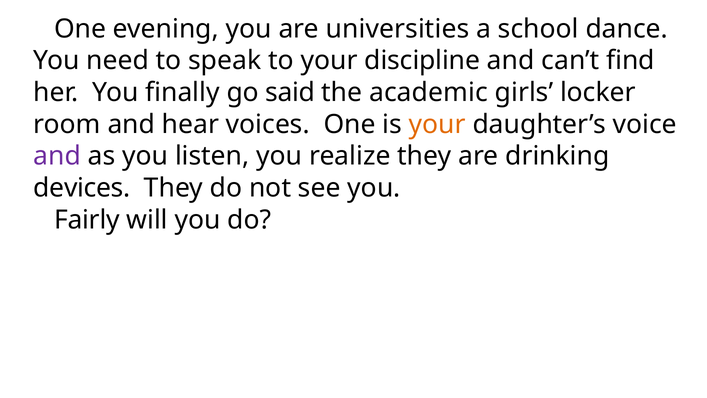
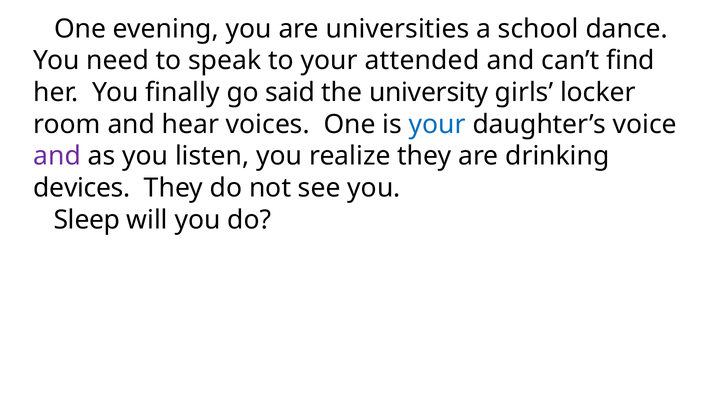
discipline: discipline -> attended (422, 61)
academic: academic -> university (429, 92)
your colour: orange -> blue (437, 124)
Fairly: Fairly -> Sleep (87, 220)
